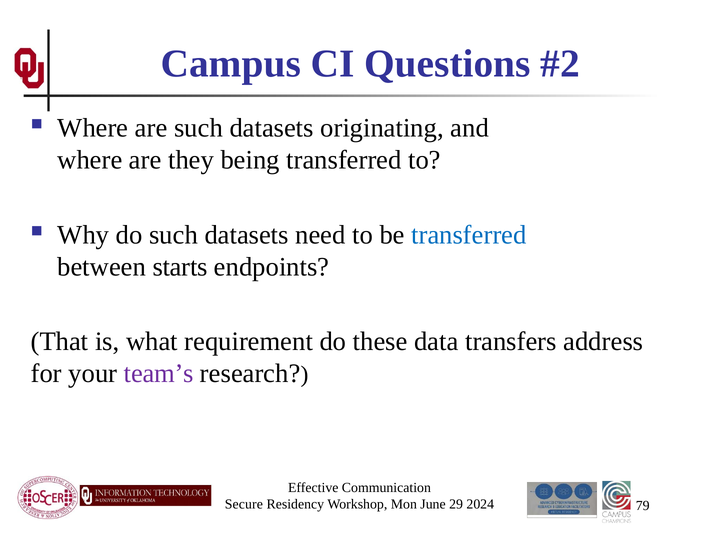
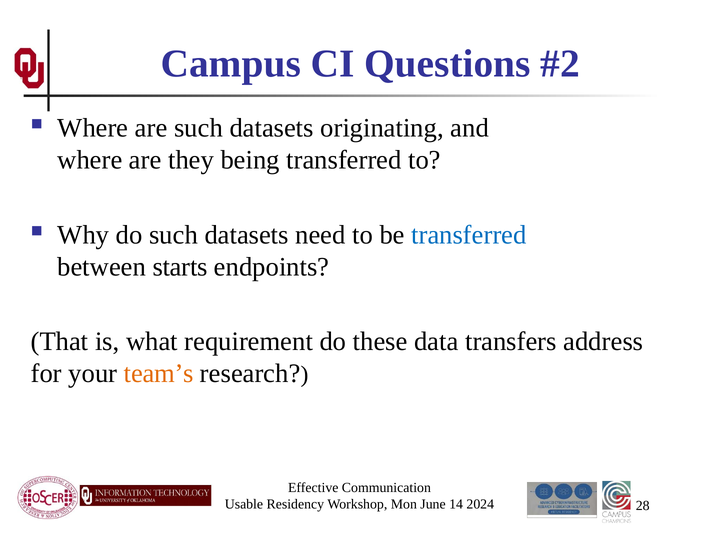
team’s colour: purple -> orange (159, 373)
Secure: Secure -> Usable (244, 504)
29: 29 -> 14 (456, 504)
79: 79 -> 28 (643, 505)
